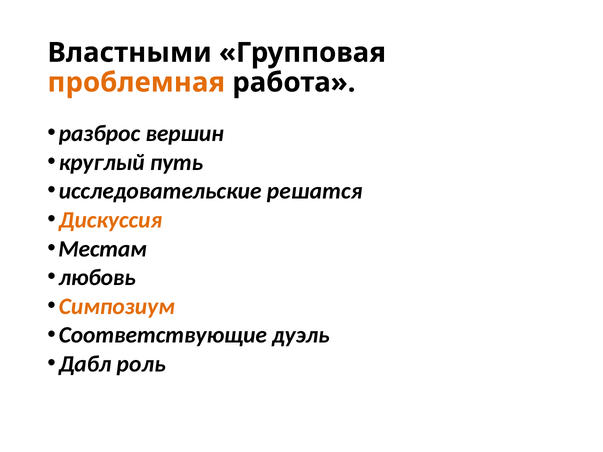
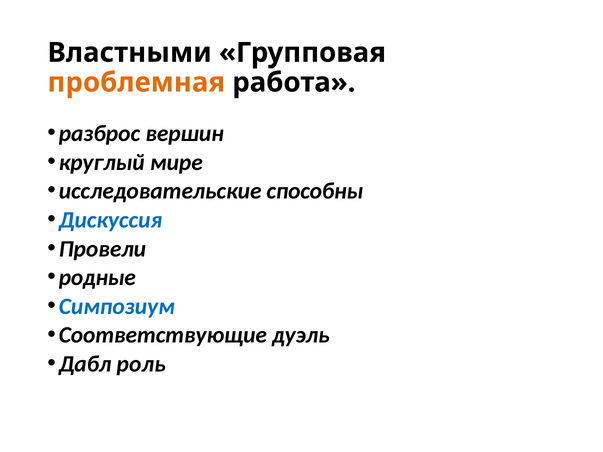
путь: путь -> мире (176, 163)
решатся: решатся -> способны (315, 191)
Дискуссия colour: orange -> blue (110, 220)
Местам: Местам -> Провели (102, 249)
любовь: любовь -> родные (97, 278)
Симпозиум colour: orange -> blue (117, 307)
